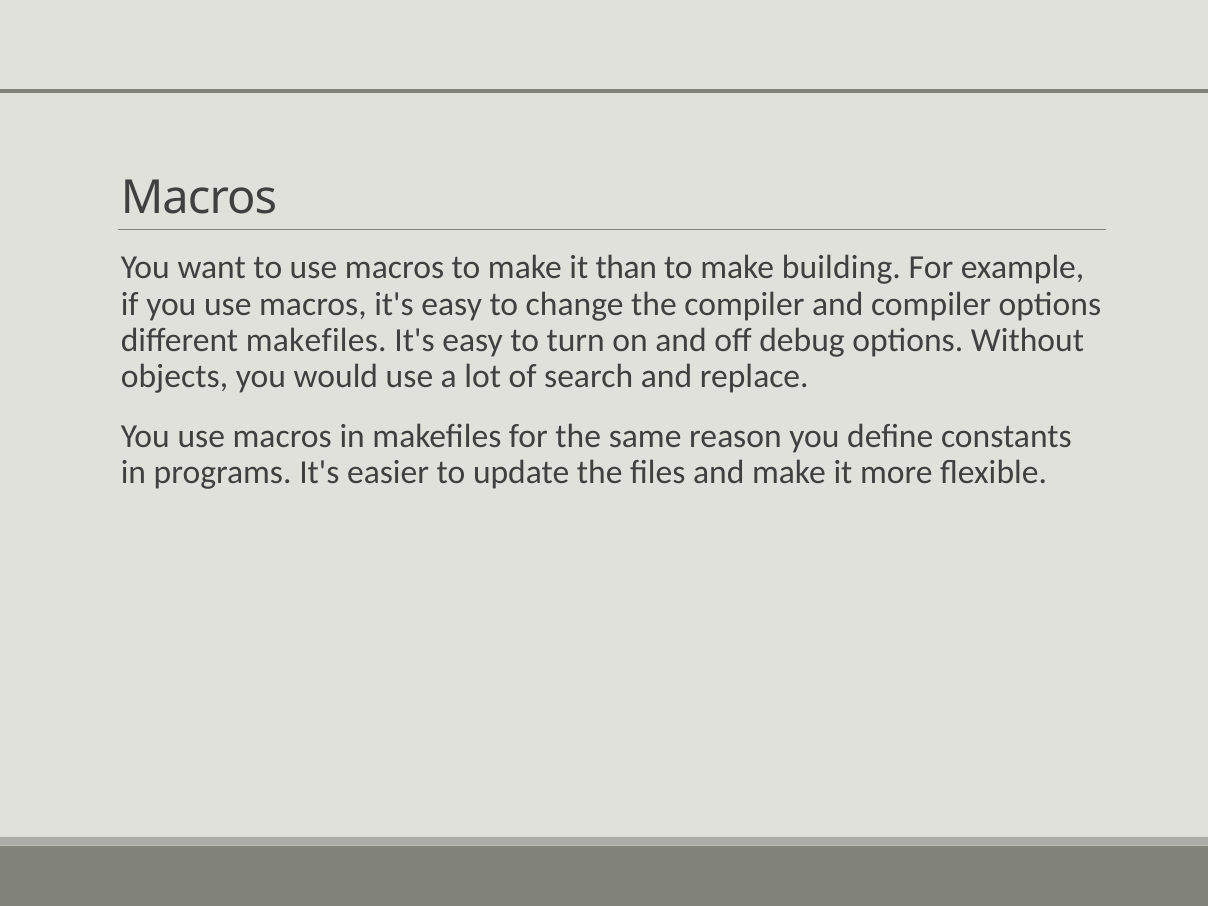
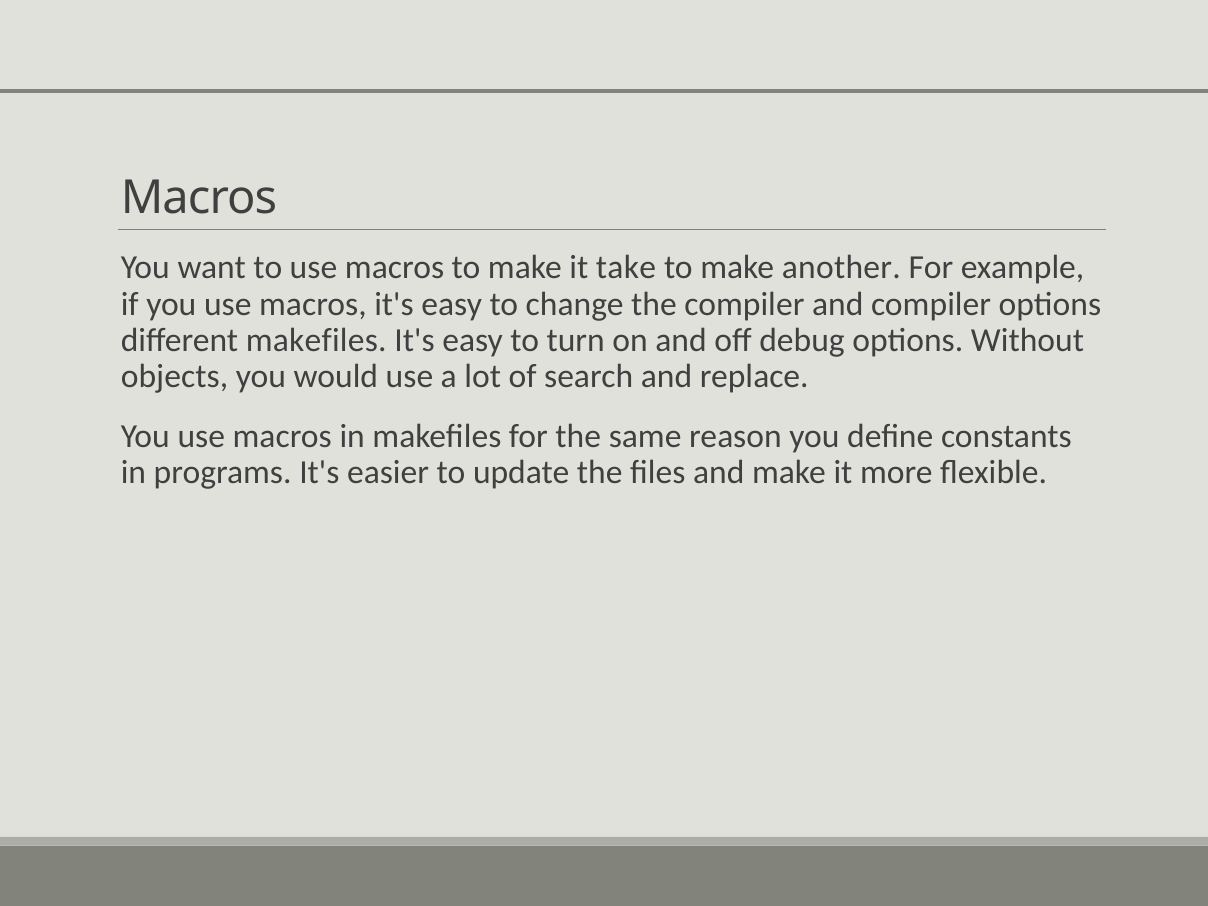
than: than -> take (626, 268)
building: building -> another (841, 268)
